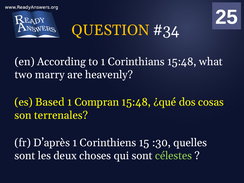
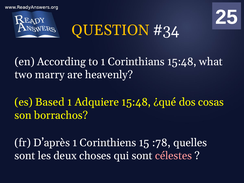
Compran: Compran -> Adquiere (97, 102)
terrenales: terrenales -> borrachos (61, 115)
:30: :30 -> :78 (161, 143)
célestes colour: light green -> pink (174, 156)
